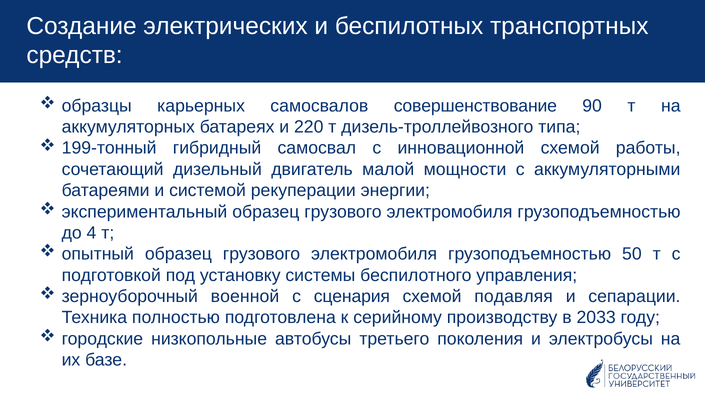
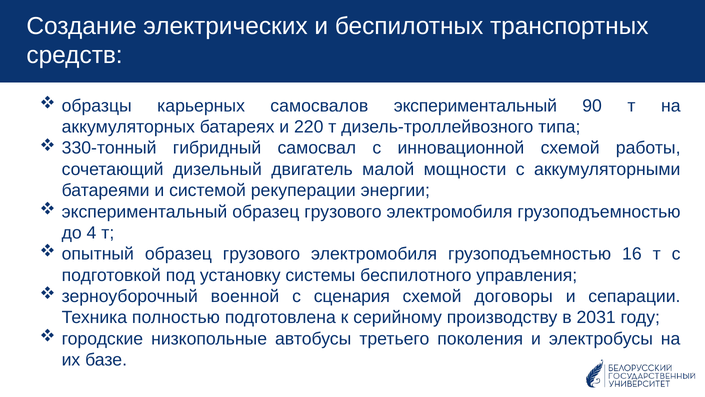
самосвалов совершенствование: совершенствование -> экспериментальный (475, 106)
199-тонный: 199-тонный -> 330-тонный (109, 148)
50: 50 -> 16 (632, 254)
подавляя: подавляя -> договоры (514, 296)
2033: 2033 -> 2031 (596, 317)
